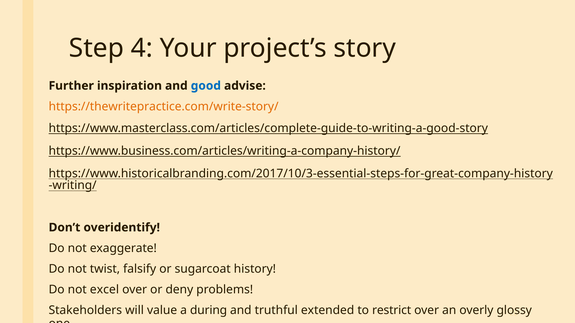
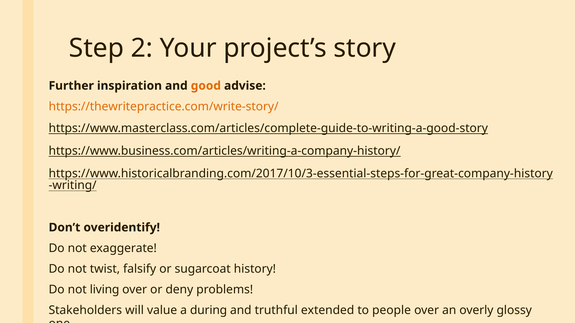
4: 4 -> 2 (142, 48)
good colour: blue -> orange (206, 86)
excel: excel -> living (105, 290)
restrict: restrict -> people (392, 311)
